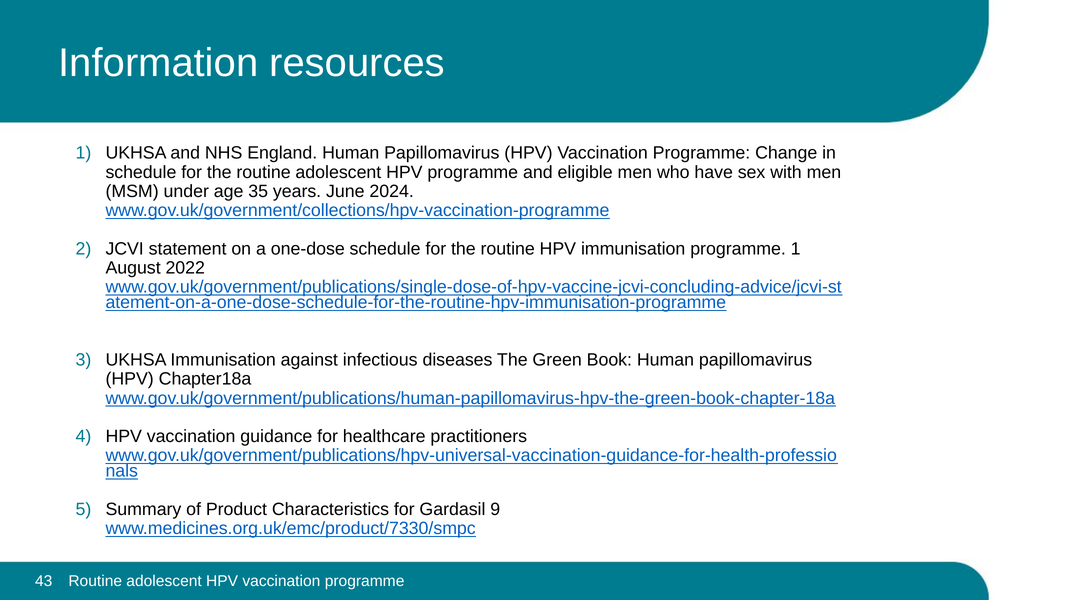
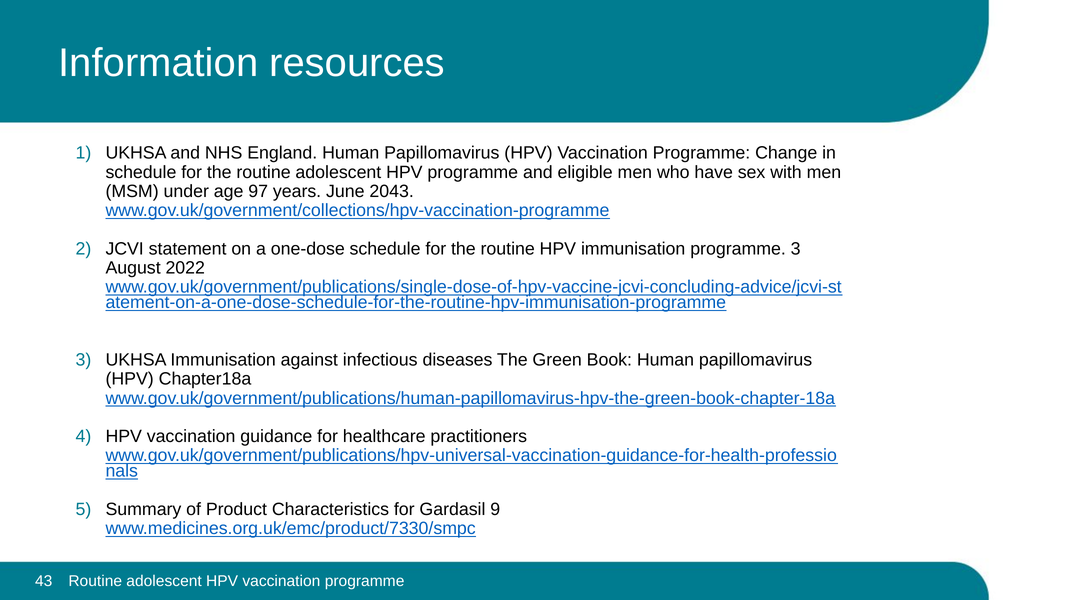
35: 35 -> 97 (258, 191)
2024: 2024 -> 2043 (392, 191)
programme 1: 1 -> 3 (796, 249)
